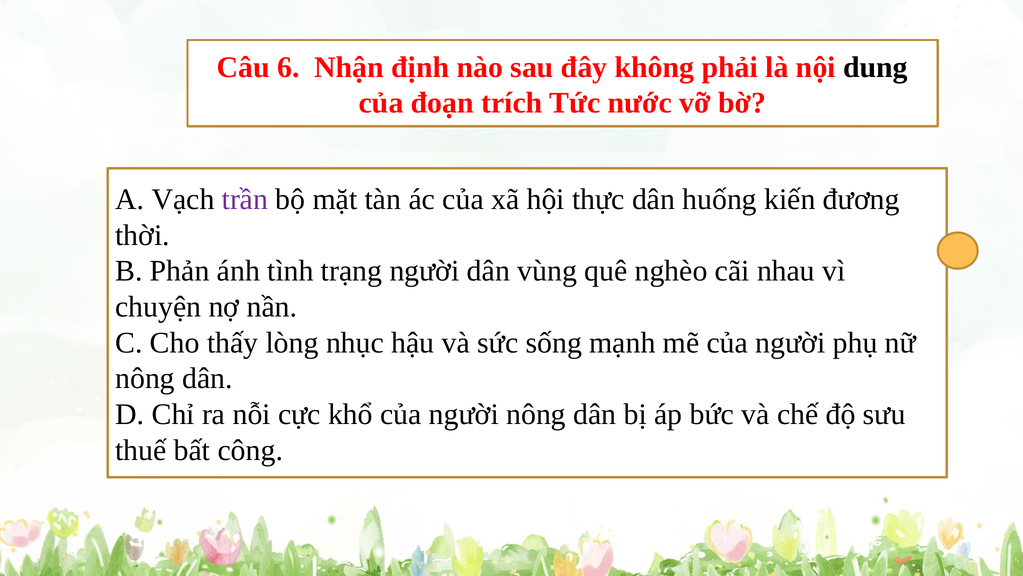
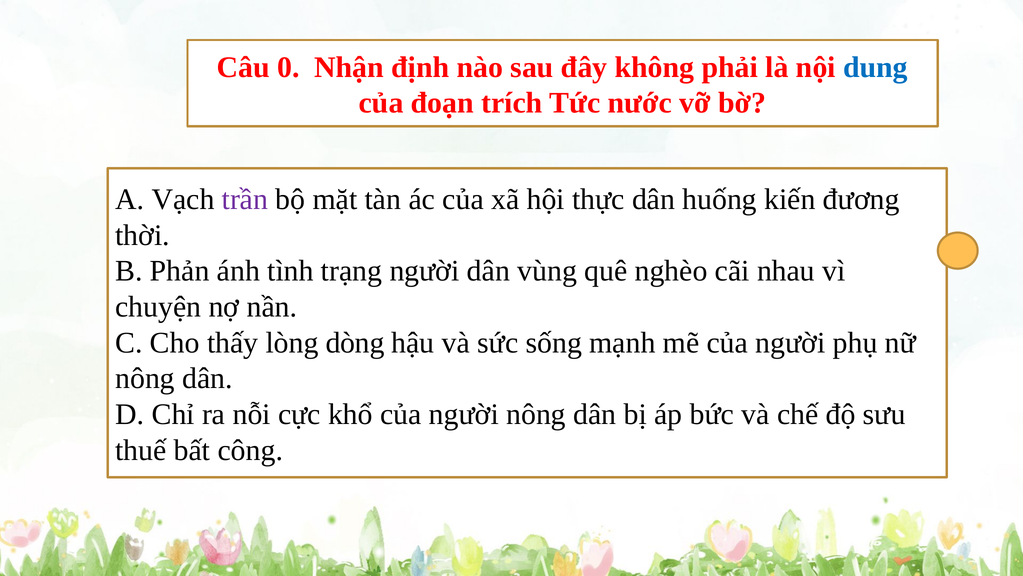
6: 6 -> 0 (288, 67)
dung colour: black -> blue (875, 67)
nhục: nhục -> dòng (355, 343)
